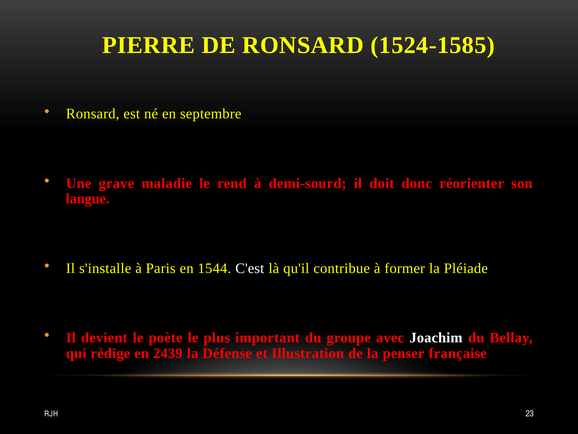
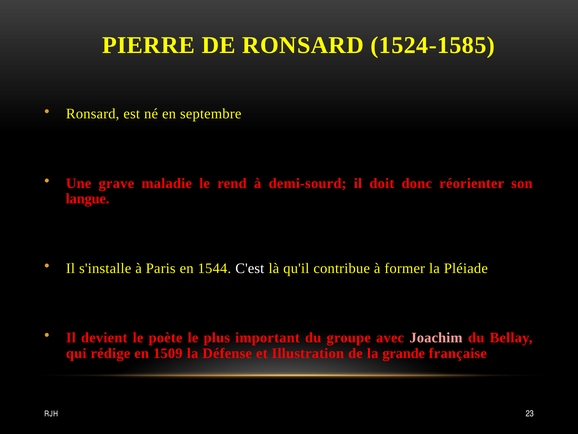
Joachim colour: white -> pink (436, 337)
2439: 2439 -> 1509 (168, 353)
penser: penser -> grande (404, 353)
